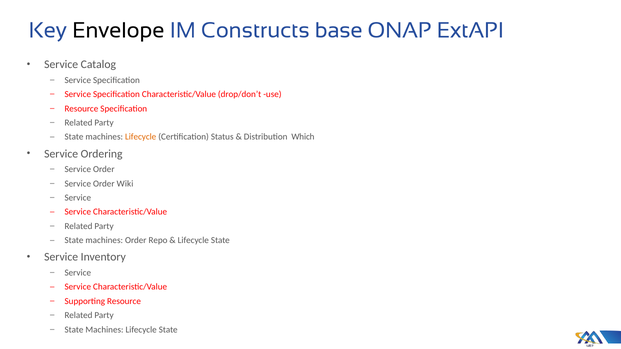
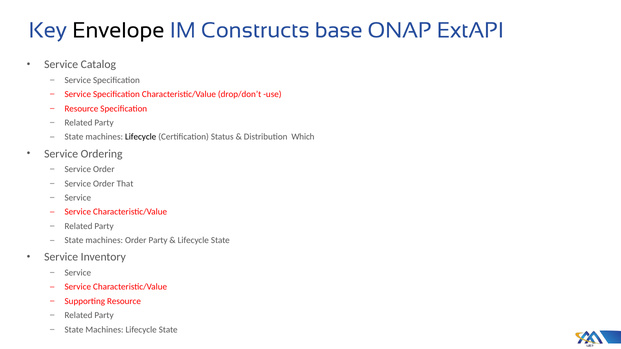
Lifecycle colour: orange -> black (141, 137)
Wiki: Wiki -> That (125, 184)
Order Repo: Repo -> Party (158, 241)
